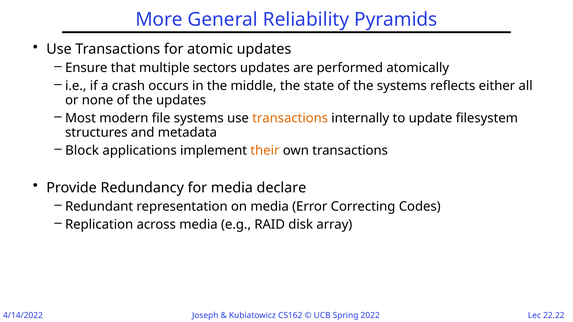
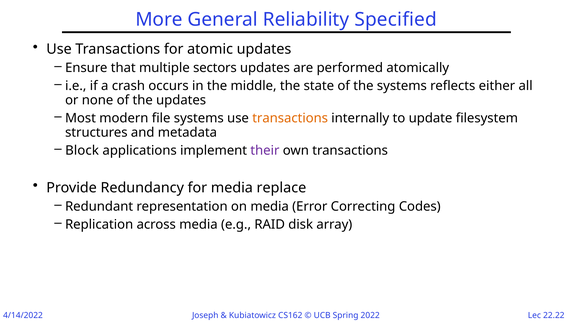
Pyramids: Pyramids -> Specified (396, 20)
their colour: orange -> purple (265, 151)
declare: declare -> replace (281, 188)
